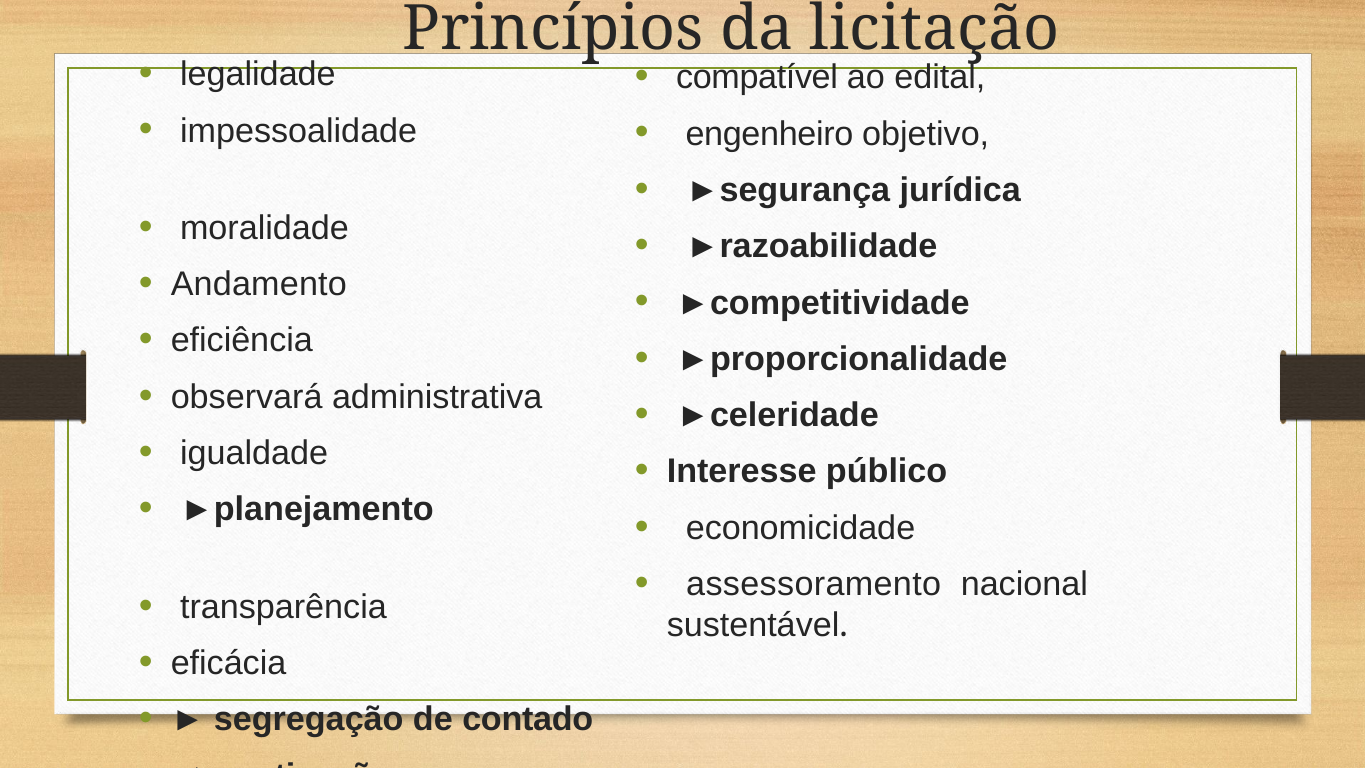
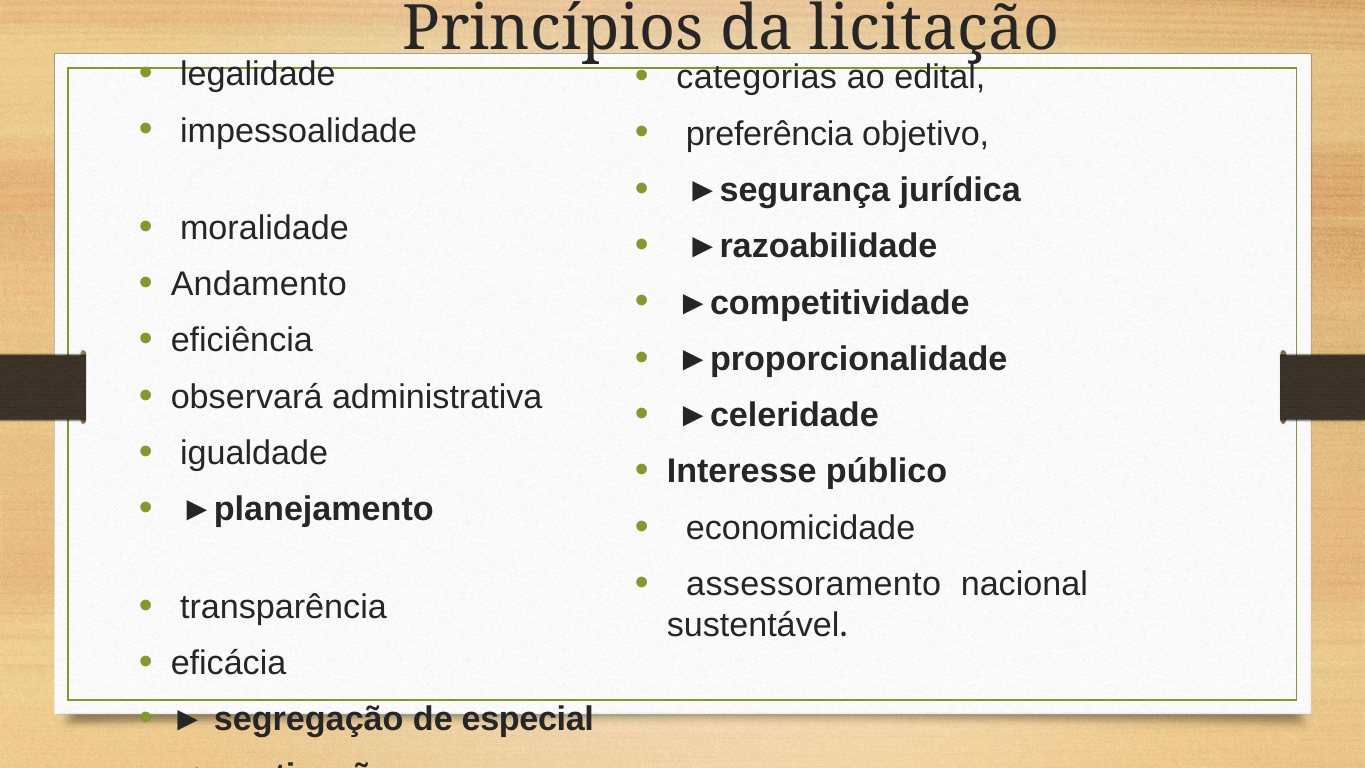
compatível: compatível -> categorias (757, 77)
engenheiro: engenheiro -> preferência (769, 134)
contado: contado -> especial (528, 719)
